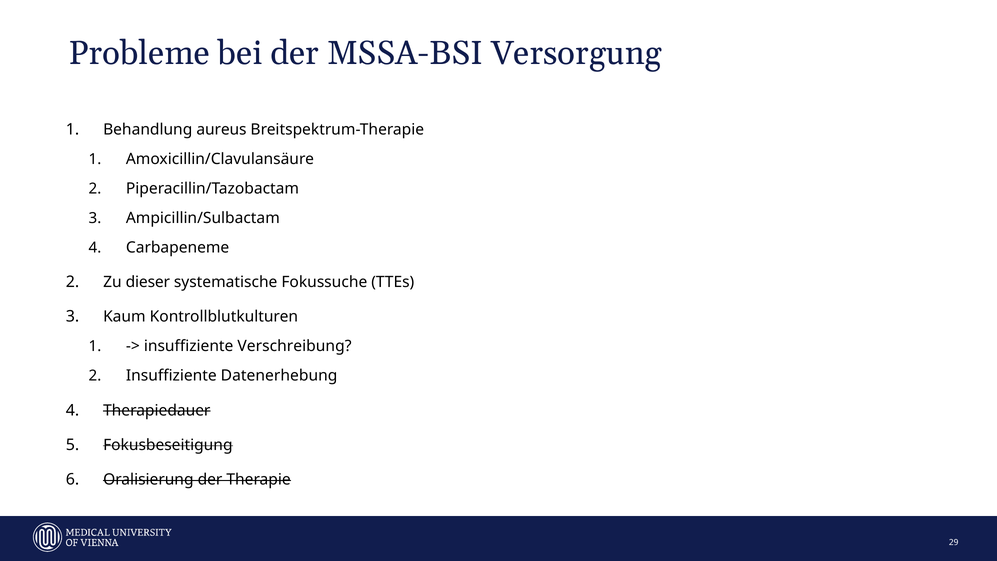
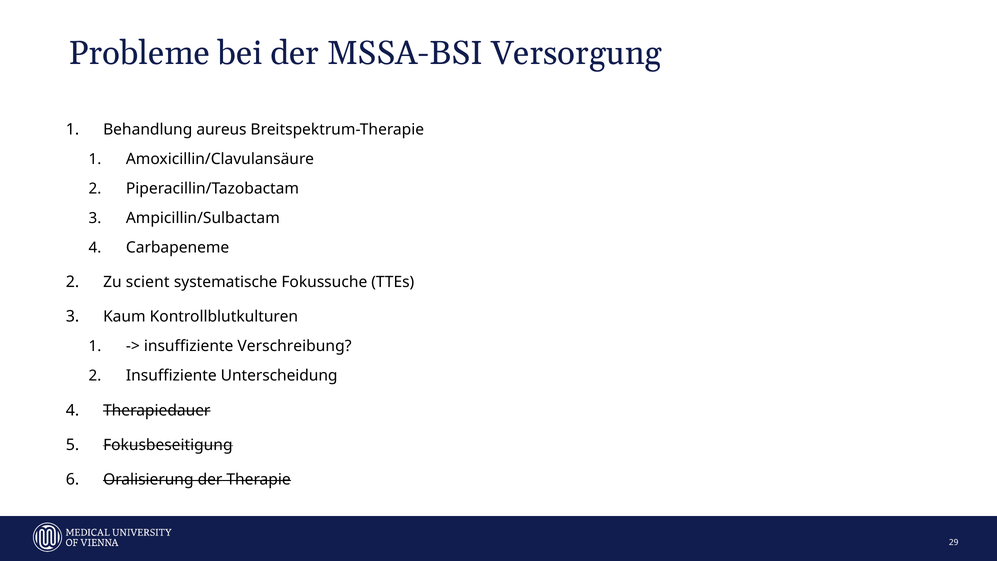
dieser: dieser -> scient (148, 282)
Datenerhebung: Datenerhebung -> Unterscheidung (279, 376)
